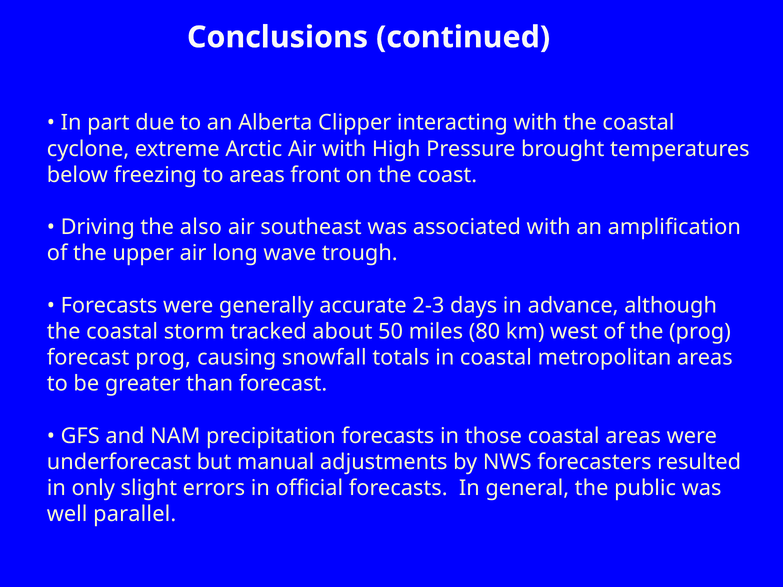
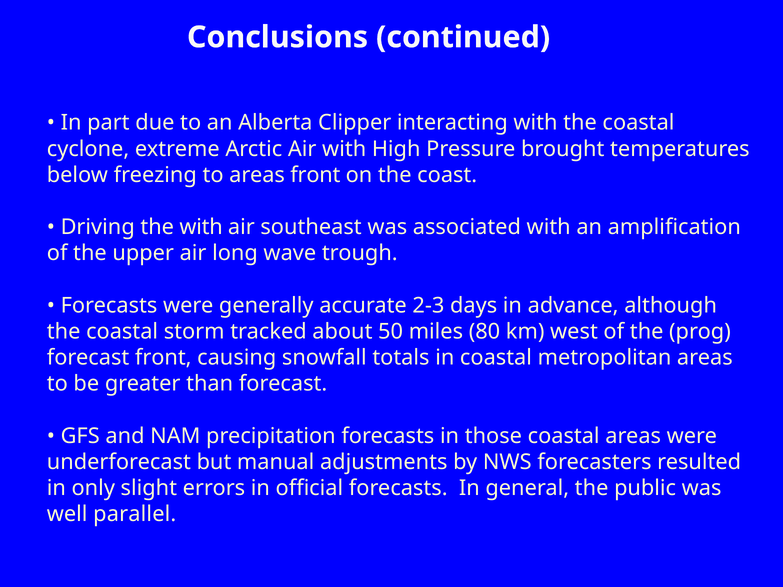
the also: also -> with (201, 227)
forecast prog: prog -> front (163, 358)
